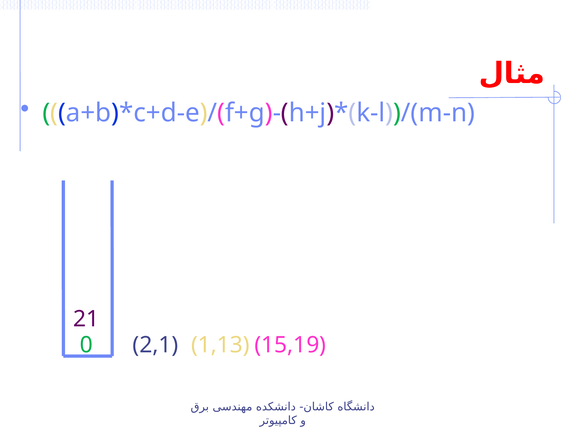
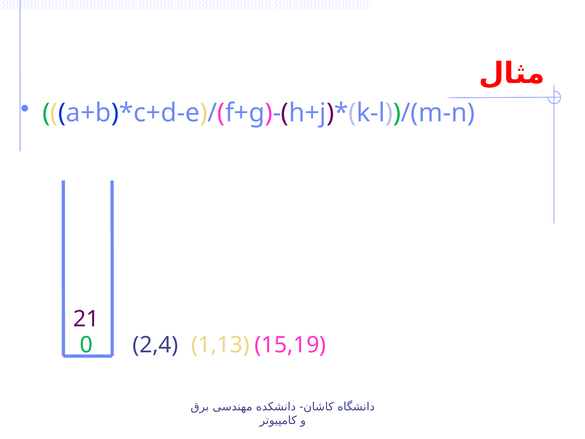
2,1: 2,1 -> 2,4 (155, 345)
